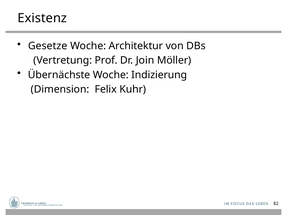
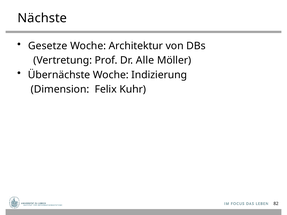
Existenz: Existenz -> Nächste (42, 18)
Join: Join -> Alle (145, 60)
